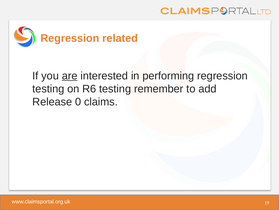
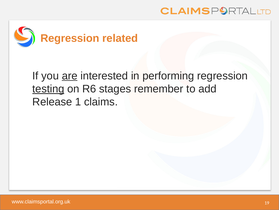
testing underline: none -> present (48, 89)
R6 testing: testing -> stages (115, 89)
0: 0 -> 1 (78, 102)
